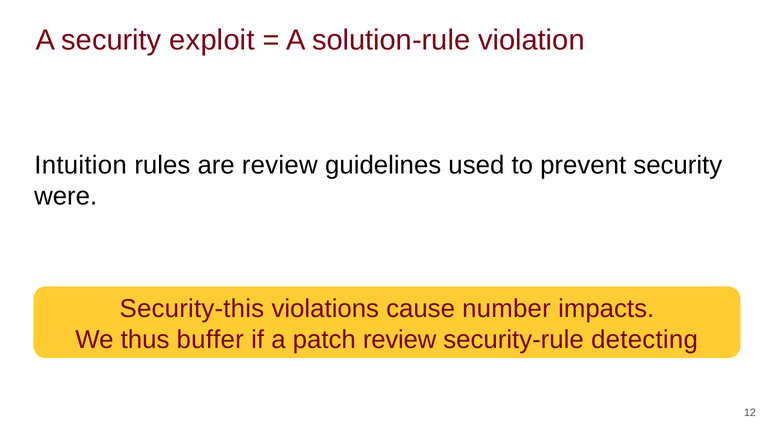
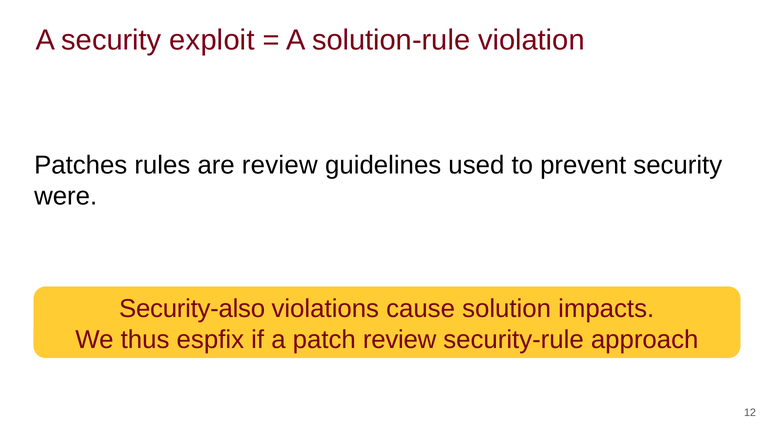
Intuition: Intuition -> Patches (81, 165)
Security-this: Security-this -> Security-also (192, 308)
number: number -> solution (507, 308)
buffer: buffer -> espfix (210, 339)
detecting: detecting -> approach (645, 339)
